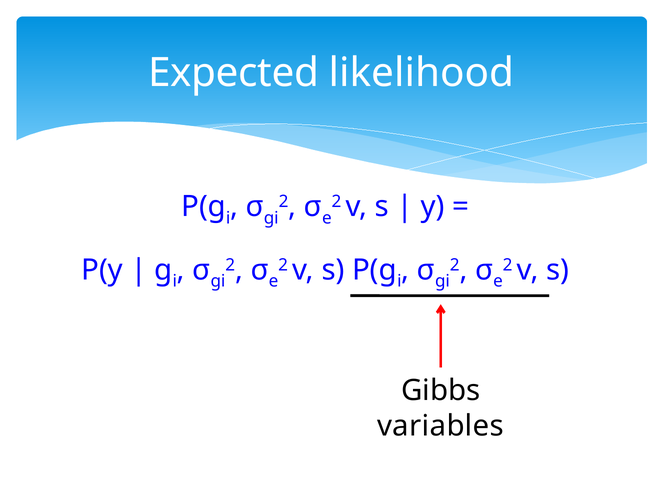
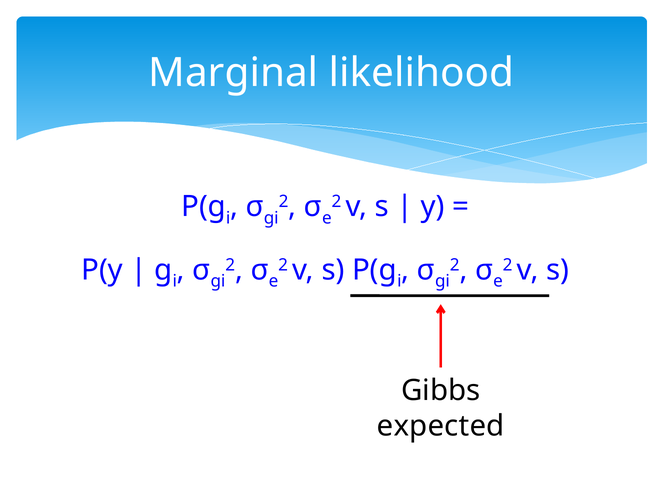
Expected: Expected -> Marginal (233, 73)
variables: variables -> expected (441, 426)
